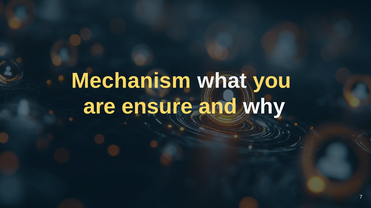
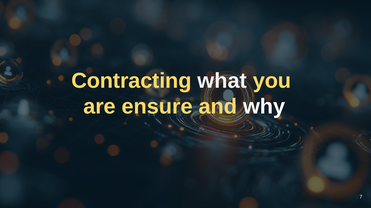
Mechanism: Mechanism -> Contracting (131, 81)
